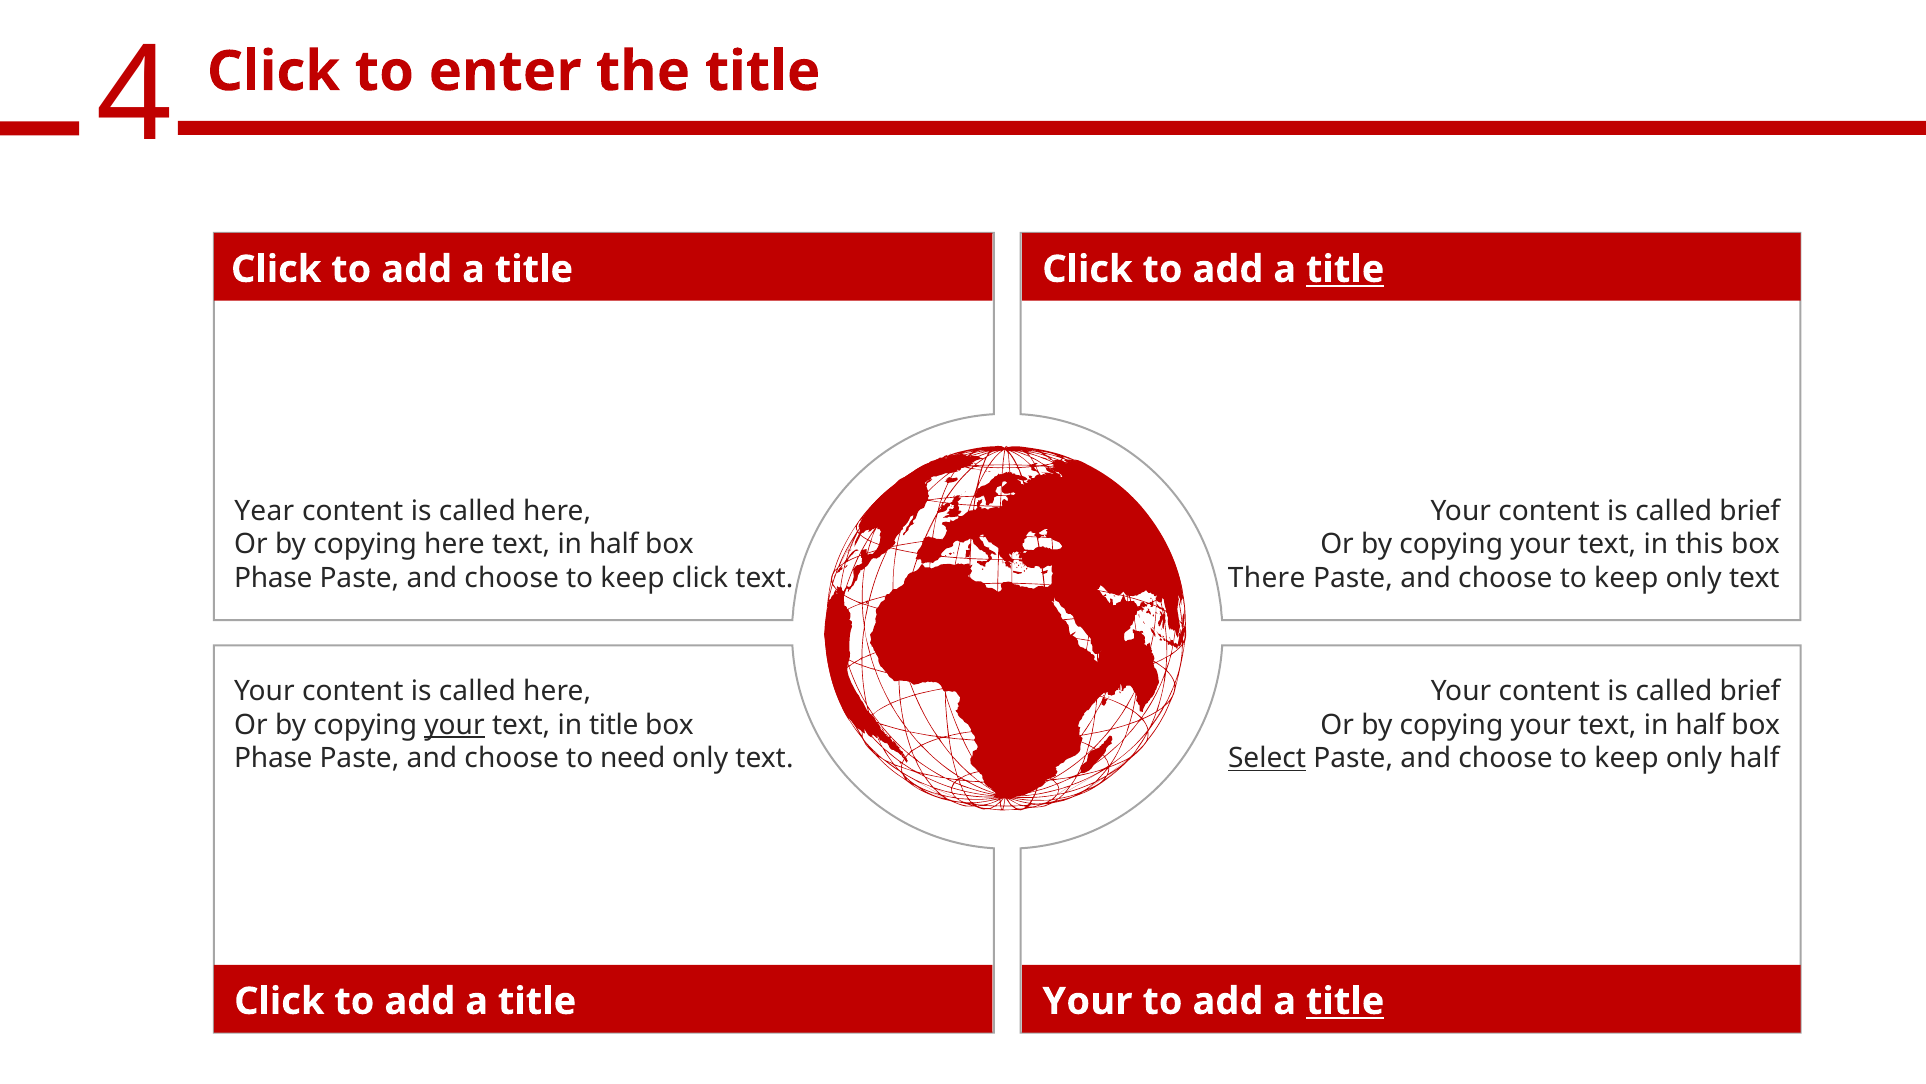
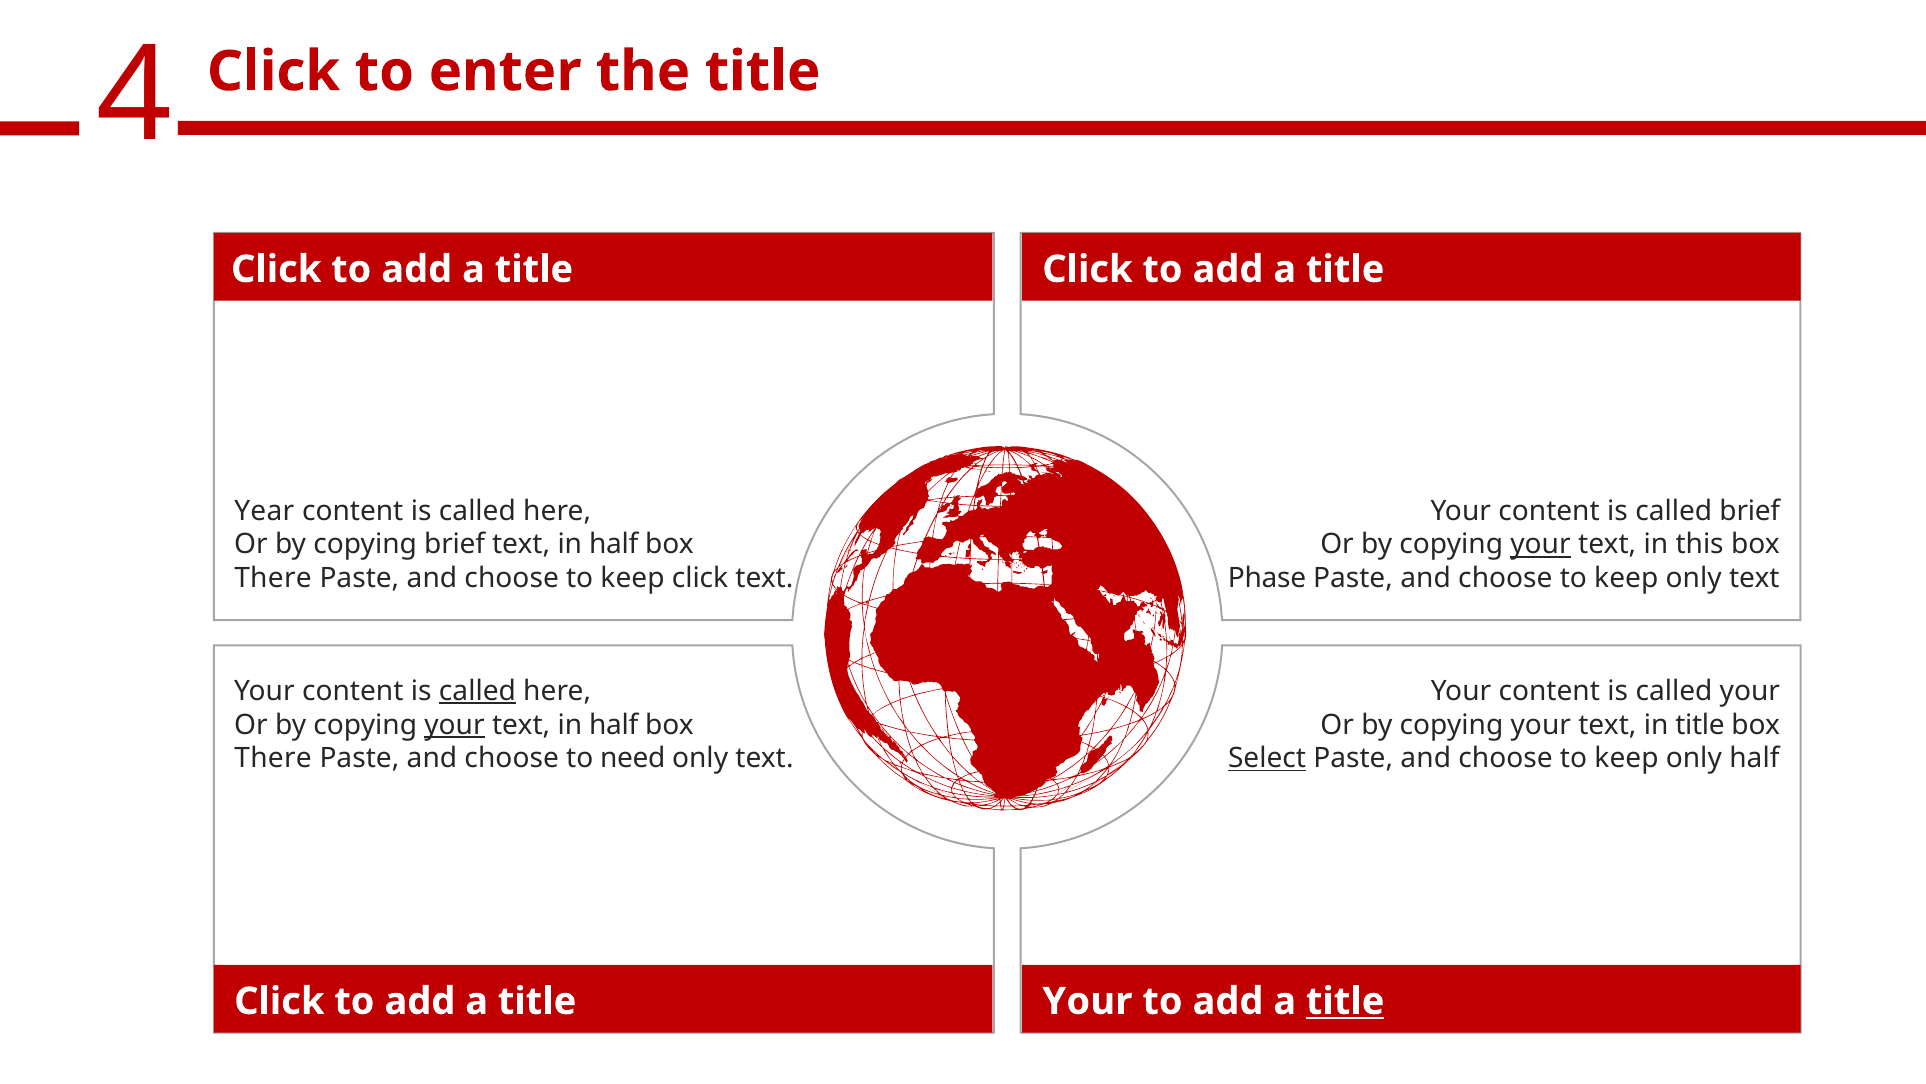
title underline: present -> none (1345, 269)
copying here: here -> brief (455, 544)
your underline: none -> present (1541, 544)
Phase: Phase -> There (273, 578)
There: There -> Phase (1267, 578)
called underline: none -> present (477, 691)
brief: brief -> your (1750, 691)
title: title -> half (614, 725)
your text in half: half -> title (1700, 725)
Phase: Phase -> There (273, 758)
